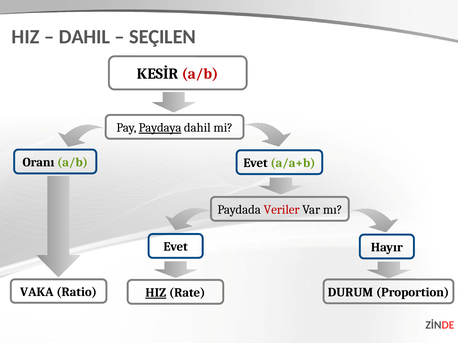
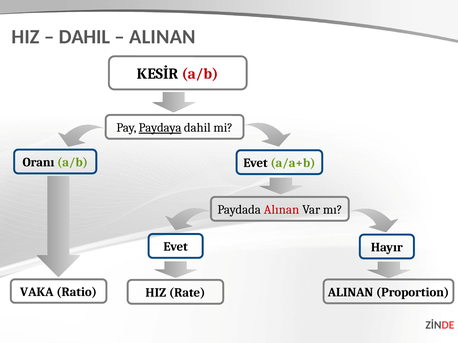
SEÇILEN: SEÇILEN -> ALINAN (162, 37)
Veriler: Veriler -> Alınan (282, 210)
HIZ underline: present -> none (156, 293)
Rate DURUM: DURUM -> ALINAN (350, 293)
